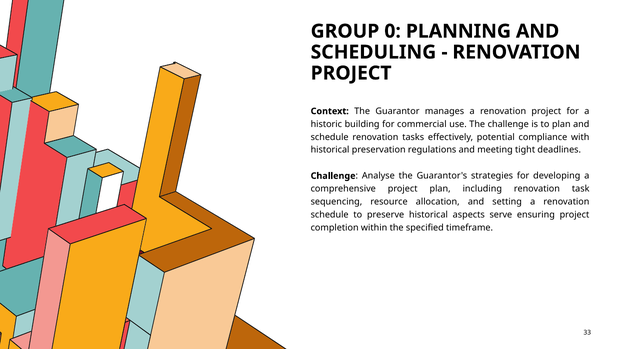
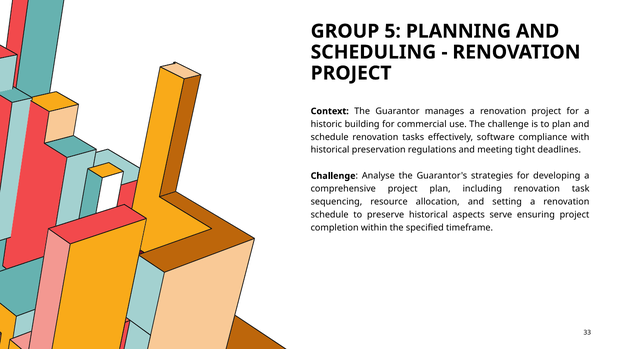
0: 0 -> 5 (393, 31)
potential: potential -> software (496, 137)
